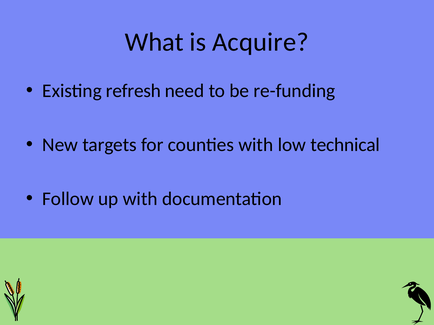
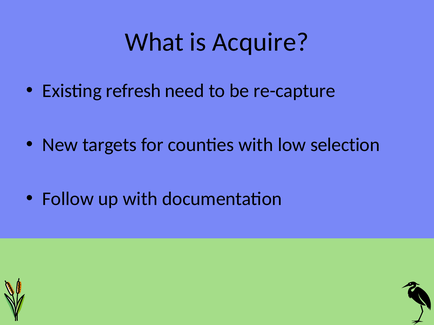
re-funding: re-funding -> re-capture (295, 91)
technical: technical -> selection (345, 145)
